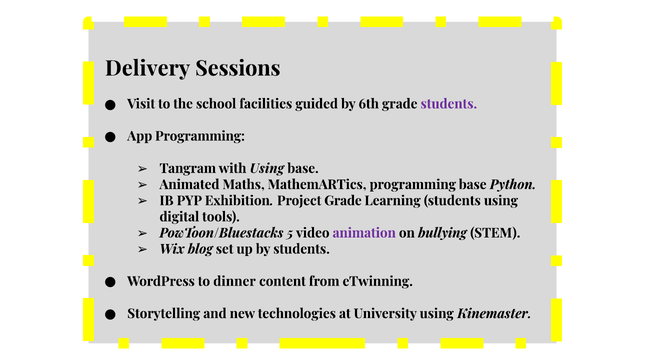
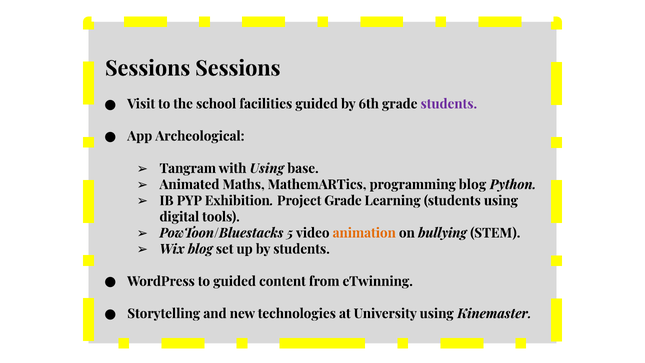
Delivery: Delivery -> Sessions (148, 68)
App Programming: Programming -> Archeological (200, 136)
programming base: base -> blog (473, 185)
animation colour: purple -> orange (364, 233)
to dinner: dinner -> guided (235, 281)
